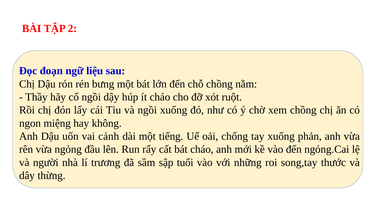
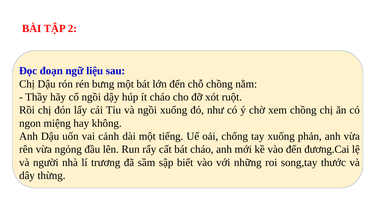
ngỏng.Cai: ngỏng.Cai -> đương.Cai (327, 149)
tuổi: tuổi -> biết (185, 162)
